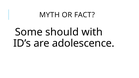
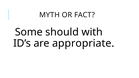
adolescence: adolescence -> appropriate (83, 43)
